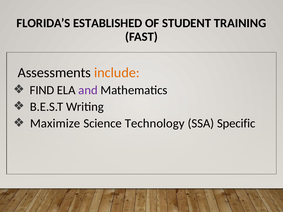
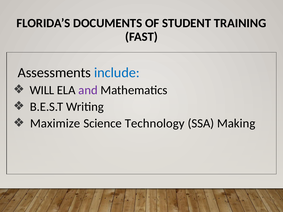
ESTABLISHED: ESTABLISHED -> DOCUMENTS (108, 23)
include colour: orange -> blue (117, 73)
FIND: FIND -> WILL (42, 90)
Specific: Specific -> Making (236, 124)
